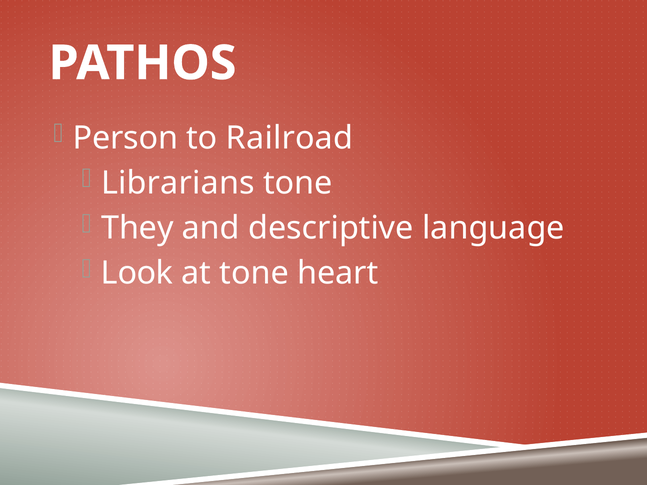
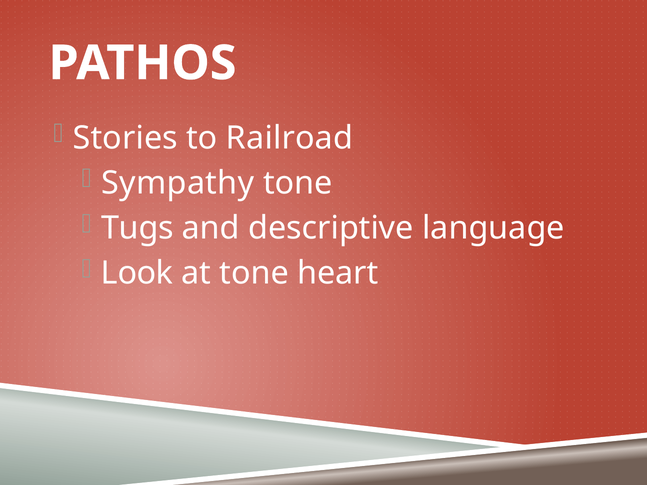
Person: Person -> Stories (125, 138)
Librarians: Librarians -> Sympathy (178, 183)
They: They -> Tugs (137, 228)
